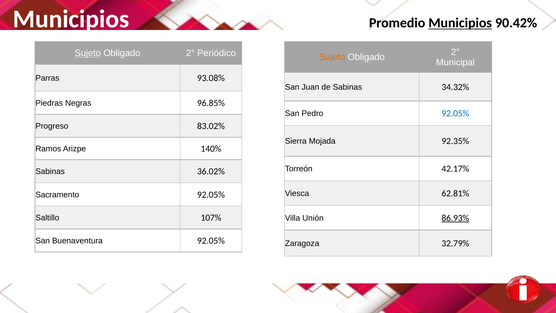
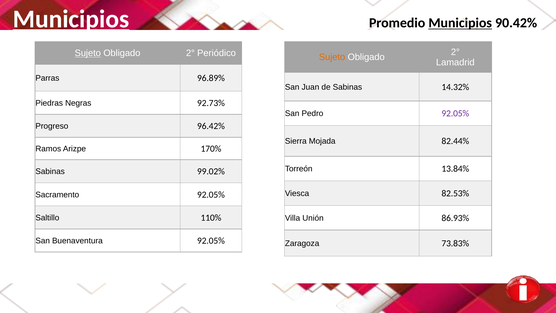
Municipios underline: none -> present (71, 19)
Municipal: Municipal -> Lamadrid (455, 62)
93.08%: 93.08% -> 96.89% (211, 78)
34.32%: 34.32% -> 14.32% (455, 87)
96.85%: 96.85% -> 92.73% (211, 103)
92.05% colour: blue -> purple (455, 113)
83.02%: 83.02% -> 96.42% (211, 126)
92.35%: 92.35% -> 82.44% (455, 141)
140%: 140% -> 170% (211, 149)
42.17%: 42.17% -> 13.84% (455, 169)
36.02%: 36.02% -> 99.02% (211, 171)
62.81%: 62.81% -> 82.53% (455, 193)
107%: 107% -> 110% (211, 218)
86.93% underline: present -> none (455, 218)
32.79%: 32.79% -> 73.83% (455, 243)
